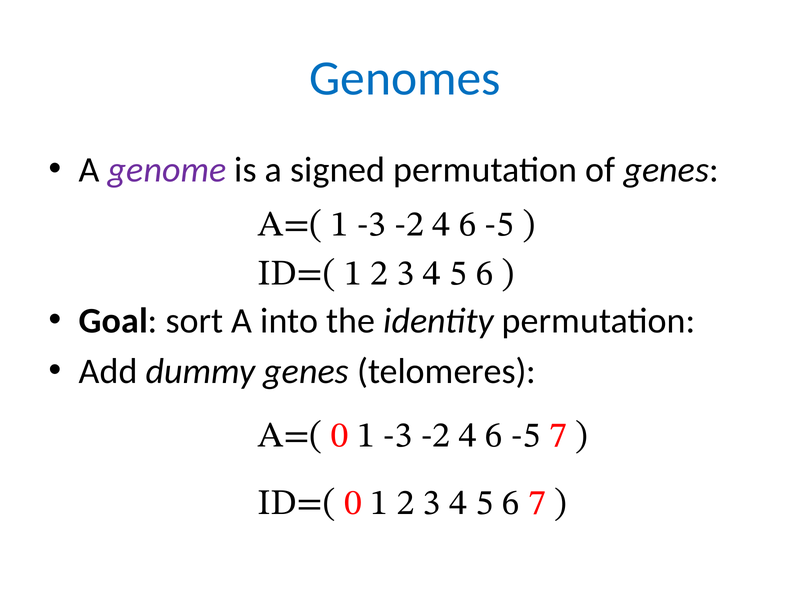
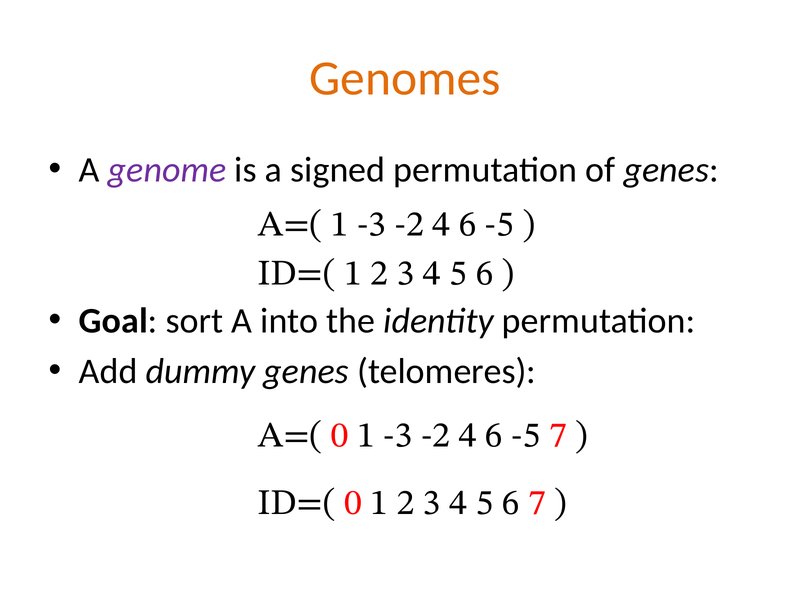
Genomes colour: blue -> orange (405, 78)
